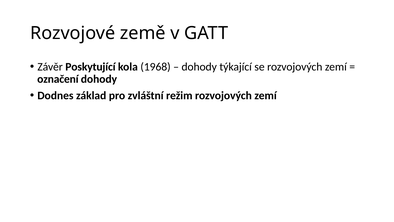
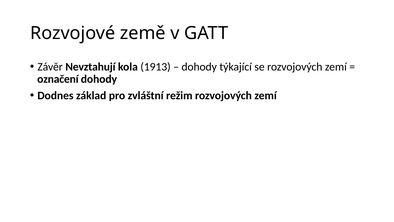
Poskytující: Poskytující -> Nevztahují (90, 67)
1968: 1968 -> 1913 (156, 67)
